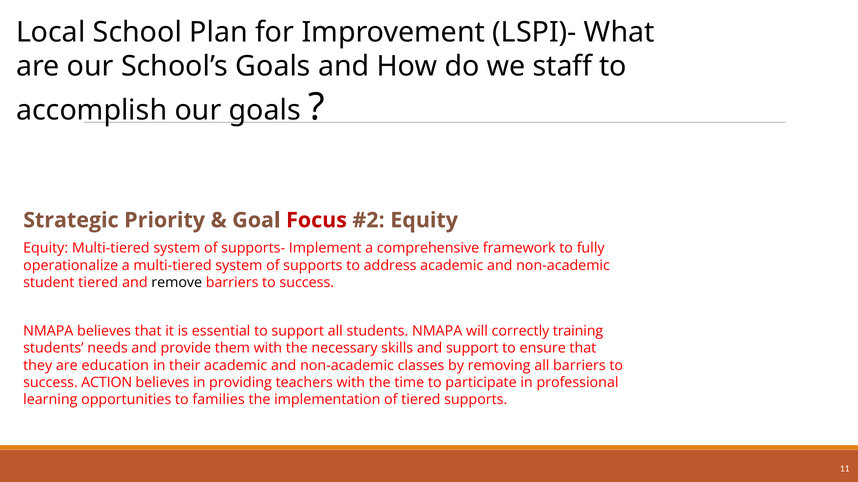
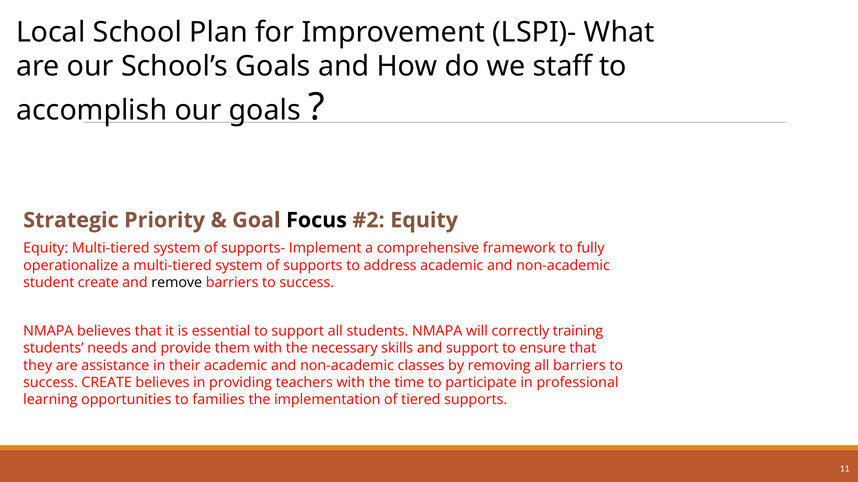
Focus colour: red -> black (317, 220)
student tiered: tiered -> create (98, 283)
education: education -> assistance (115, 366)
success ACTION: ACTION -> CREATE (107, 383)
